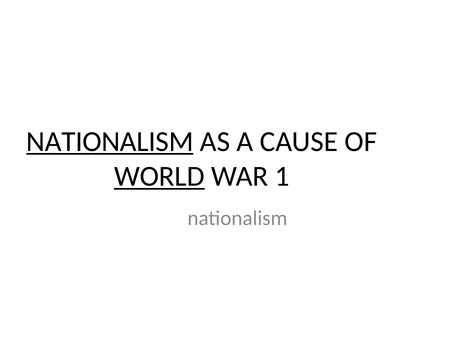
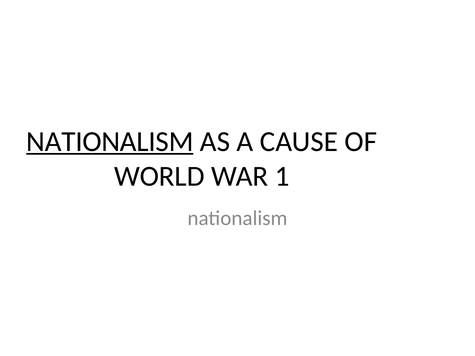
WORLD underline: present -> none (159, 176)
